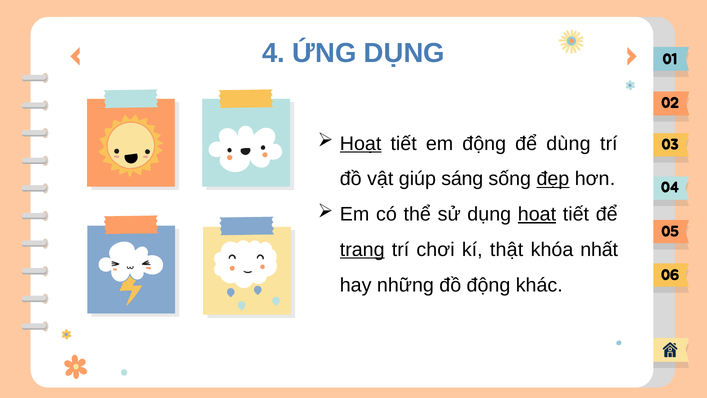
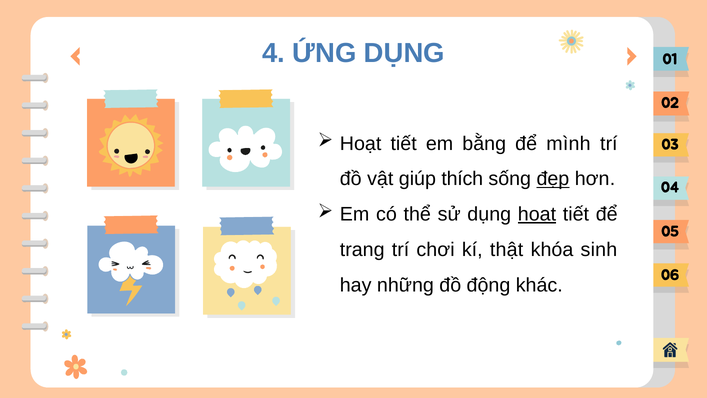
Hoạt underline: present -> none (361, 143)
em động: động -> bằng (484, 143)
dùng: dùng -> mình (568, 143)
sáng: sáng -> thích (462, 179)
trang underline: present -> none (362, 250)
nhất: nhất -> sinh (599, 250)
